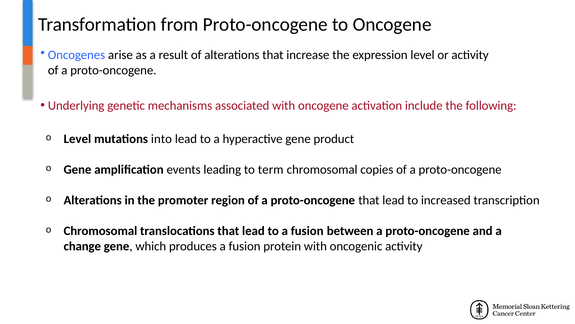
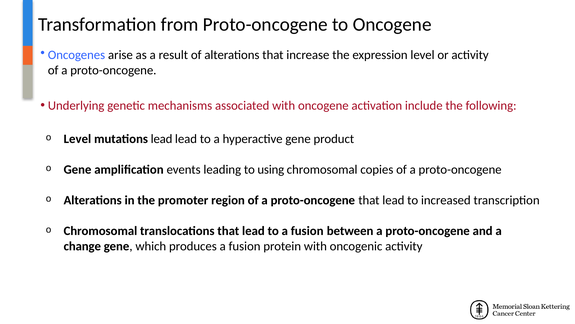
mutations into: into -> lead (162, 139)
term: term -> using (271, 169)
